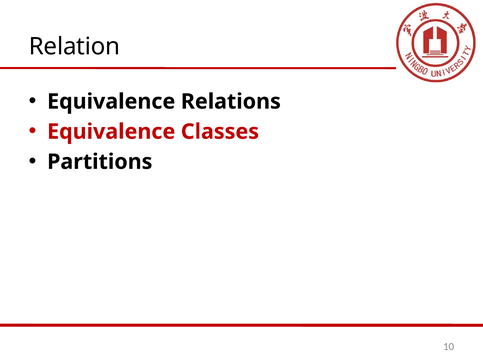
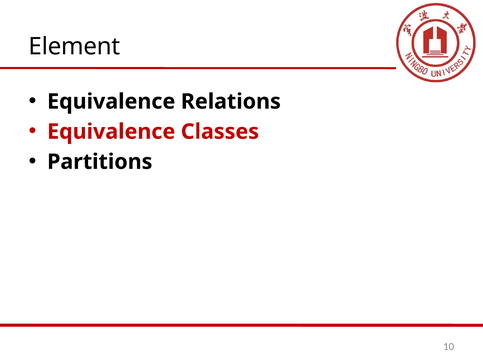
Relation: Relation -> Element (74, 46)
